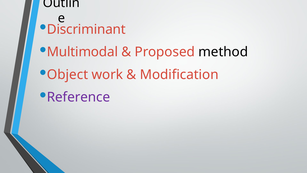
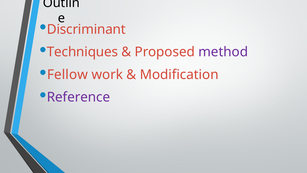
Multimodal: Multimodal -> Techniques (82, 52)
method colour: black -> purple (223, 52)
Object: Object -> Fellow (67, 74)
